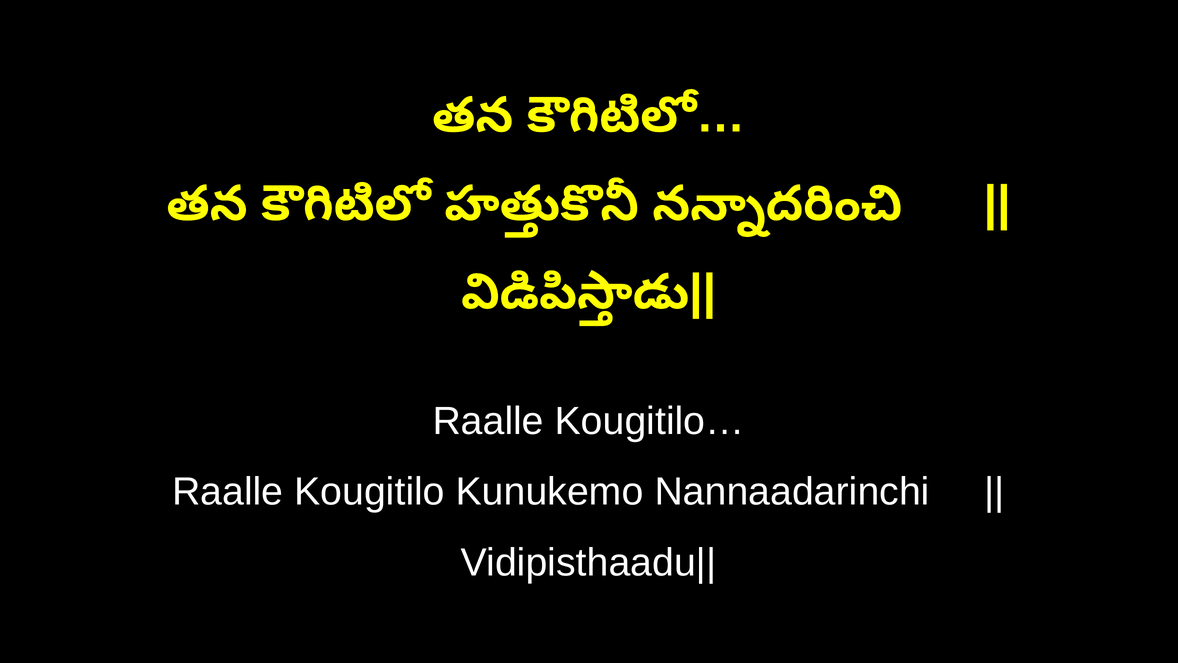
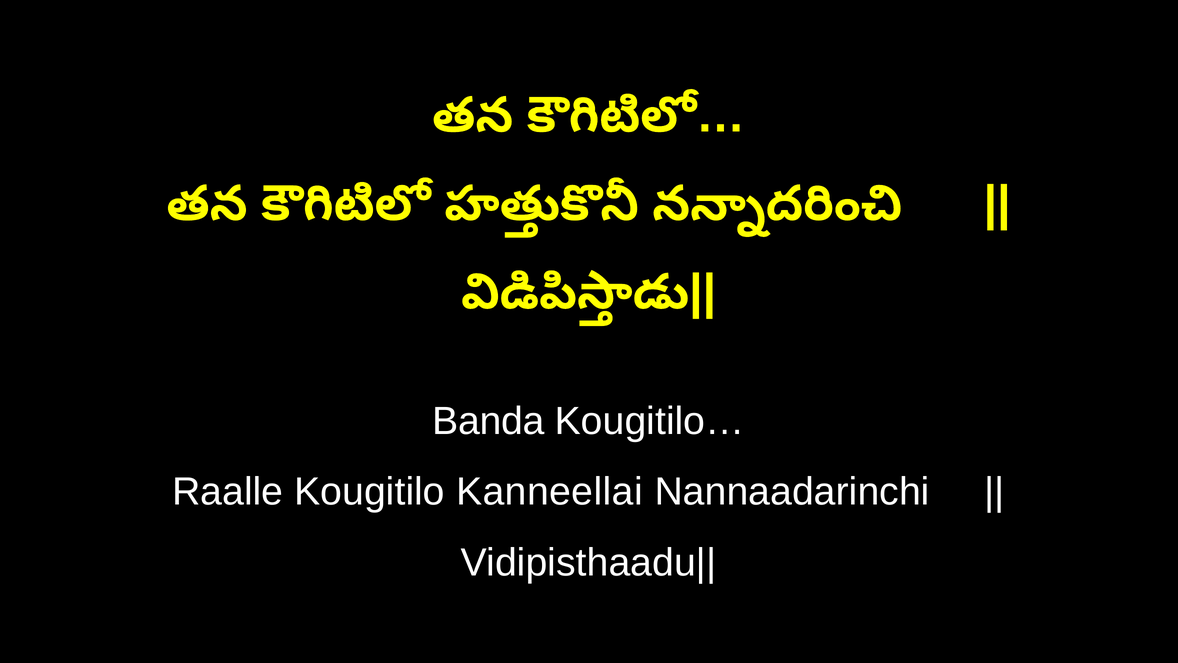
Raalle: Raalle -> Banda (488, 421)
Kunukemo: Kunukemo -> Kanneellai (549, 492)
